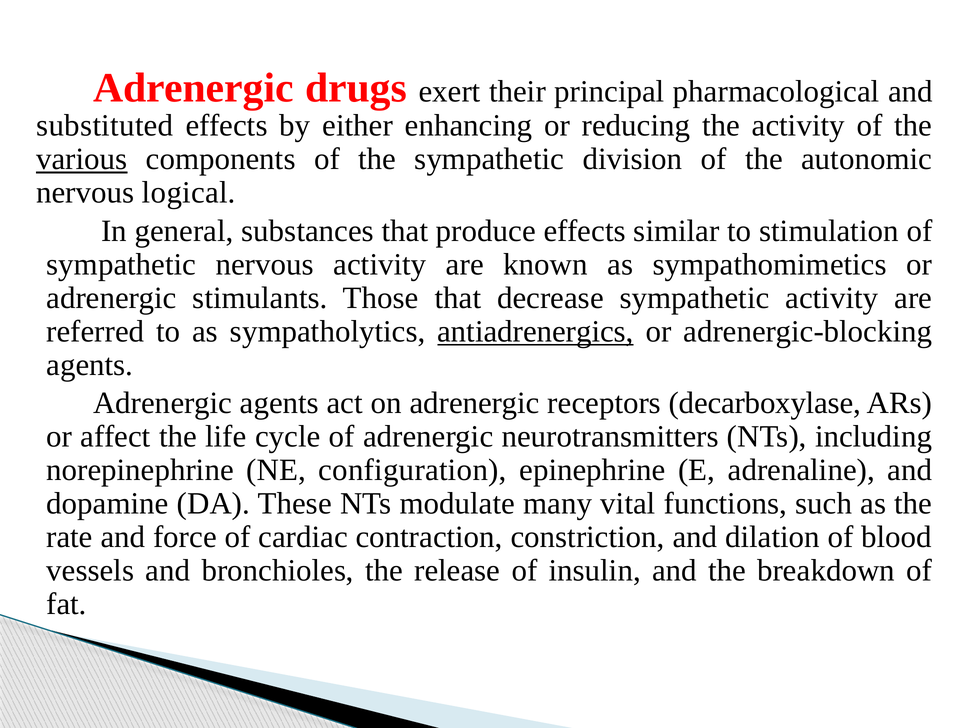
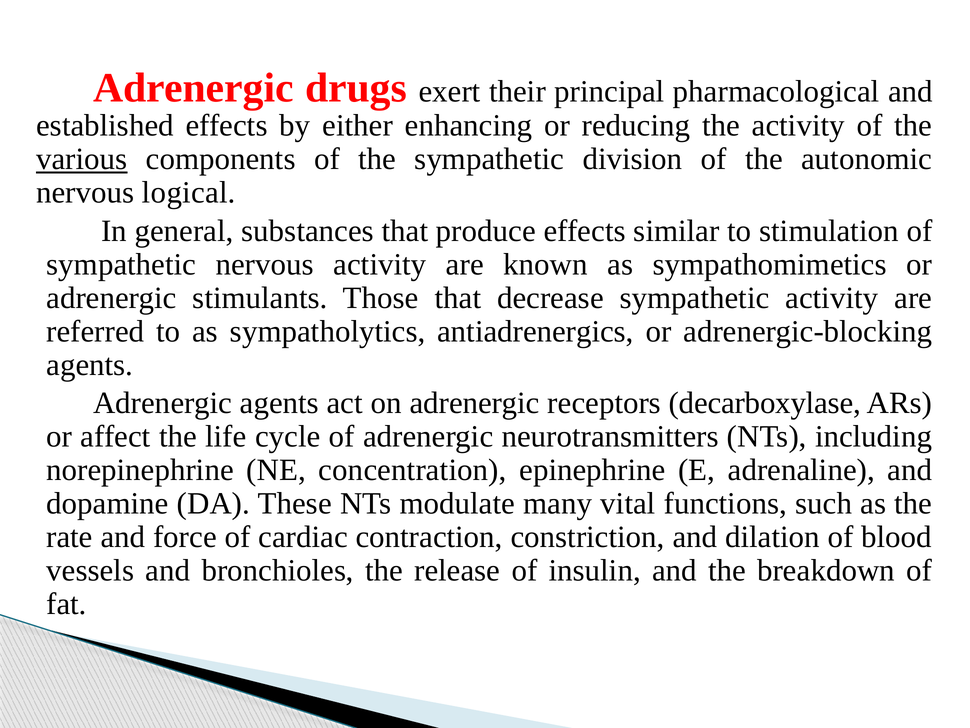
substituted: substituted -> established (105, 126)
antiadrenergics underline: present -> none (536, 331)
configuration: configuration -> concentration (413, 470)
